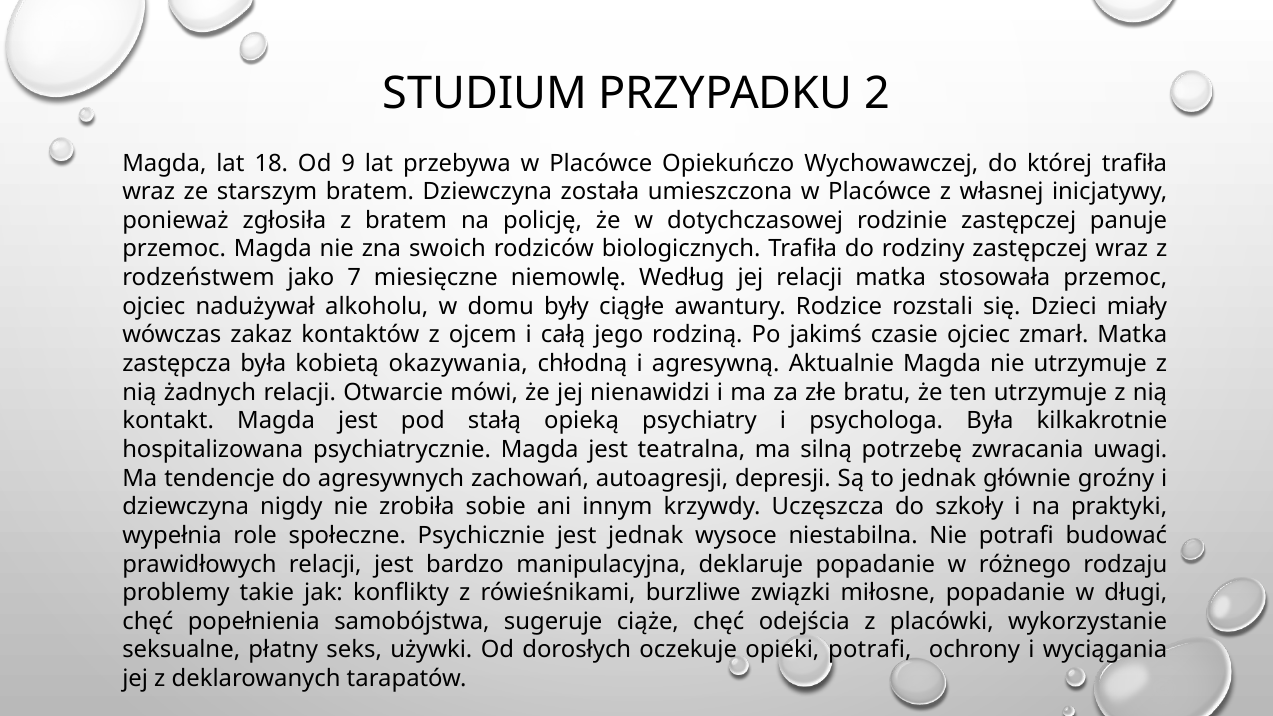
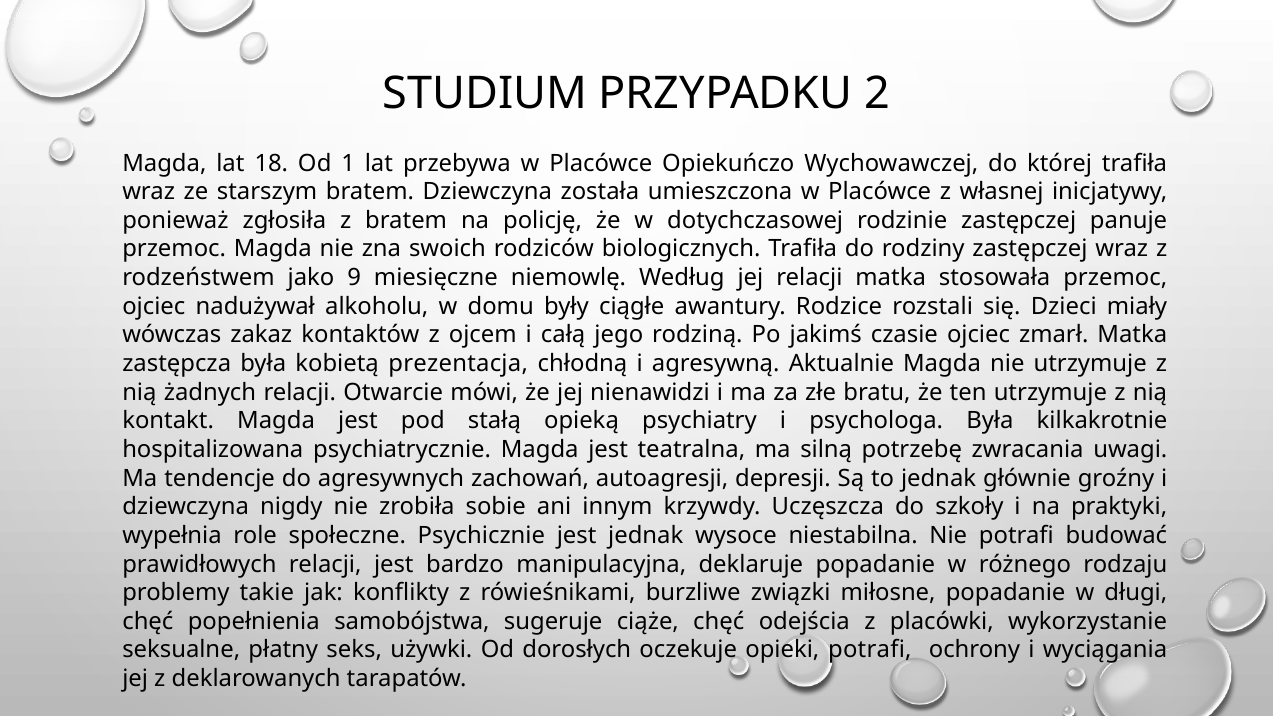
9: 9 -> 1 (348, 163)
7: 7 -> 9 (354, 278)
okazywania: okazywania -> prezentacja (458, 364)
